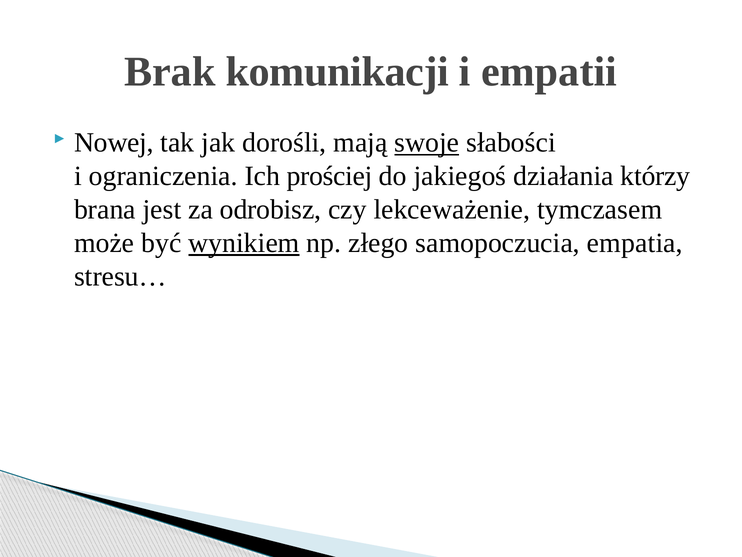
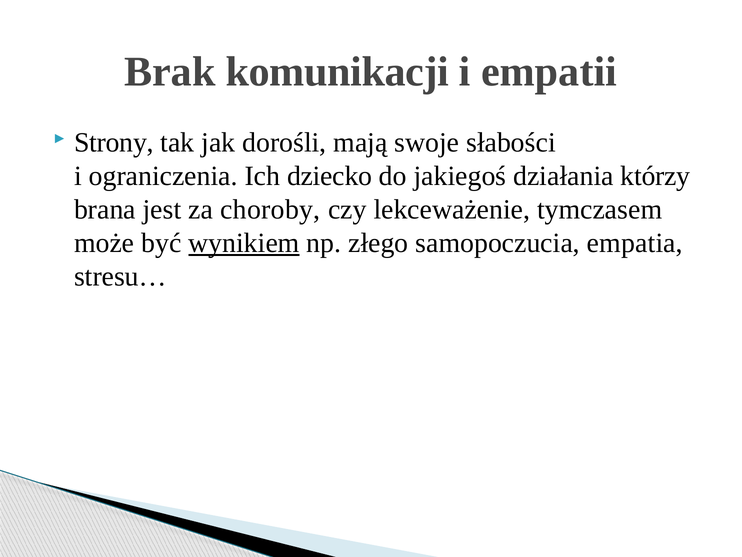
Nowej: Nowej -> Strony (114, 143)
swoje underline: present -> none (427, 143)
prościej: prościej -> dziecko (330, 176)
odrobisz: odrobisz -> choroby (270, 209)
